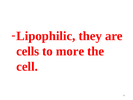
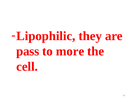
cells: cells -> pass (28, 51)
